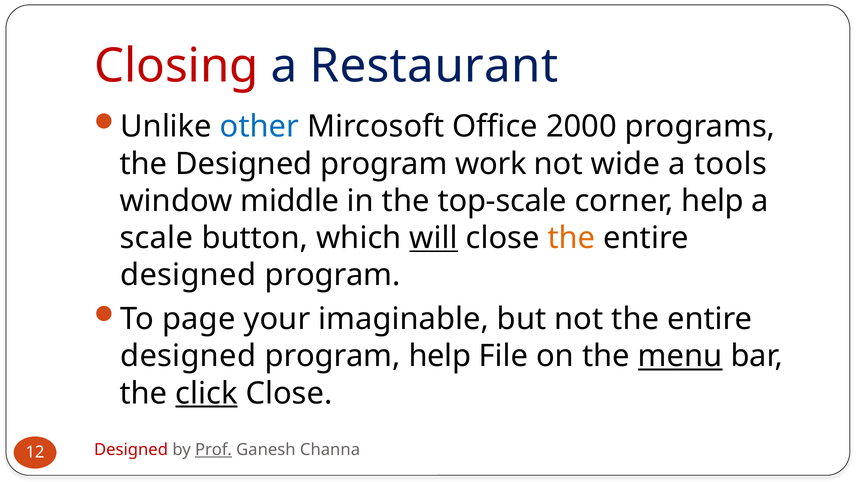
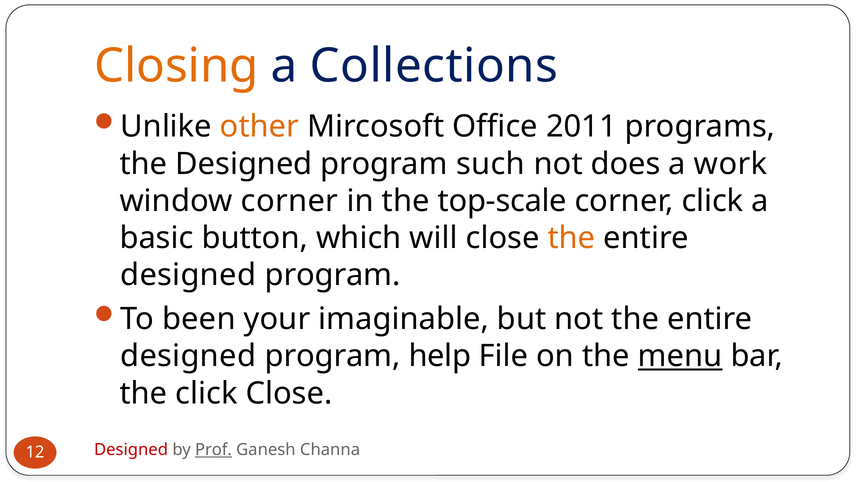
Closing colour: red -> orange (176, 66)
Restaurant: Restaurant -> Collections (434, 66)
other colour: blue -> orange (260, 127)
2000: 2000 -> 2011 (581, 127)
work: work -> such (491, 164)
wide: wide -> does (626, 164)
tools: tools -> work (731, 164)
window middle: middle -> corner (290, 201)
corner help: help -> click (713, 201)
scale: scale -> basic (157, 238)
will underline: present -> none (434, 238)
page: page -> been (199, 319)
click underline: present -> none (207, 393)
